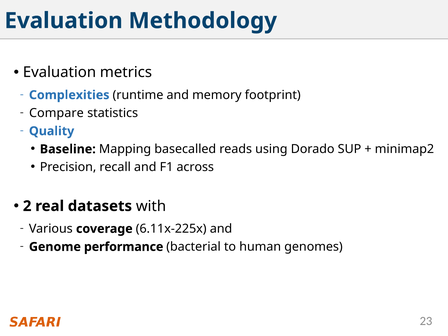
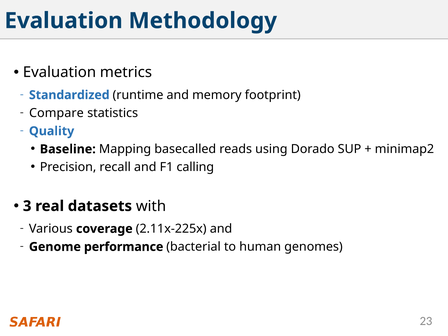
Complexities: Complexities -> Standardized (69, 95)
across: across -> calling (195, 167)
2: 2 -> 3 (27, 206)
6.11x-225x: 6.11x-225x -> 2.11x-225x (171, 229)
